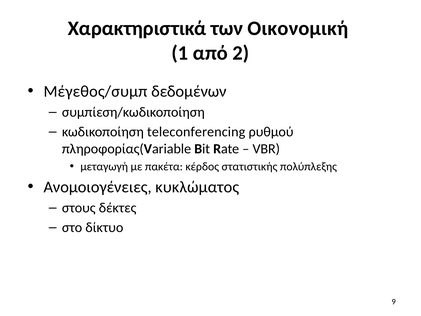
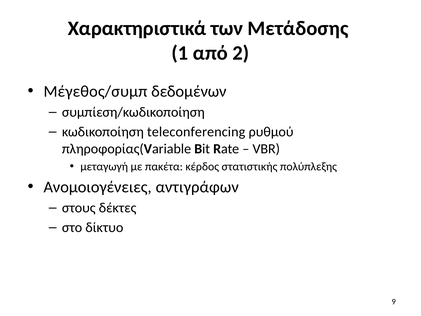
Οικονομική: Οικονομική -> Μετάδοσης (298, 28)
κυκλώματος: κυκλώματος -> αντιγράφων (197, 187)
